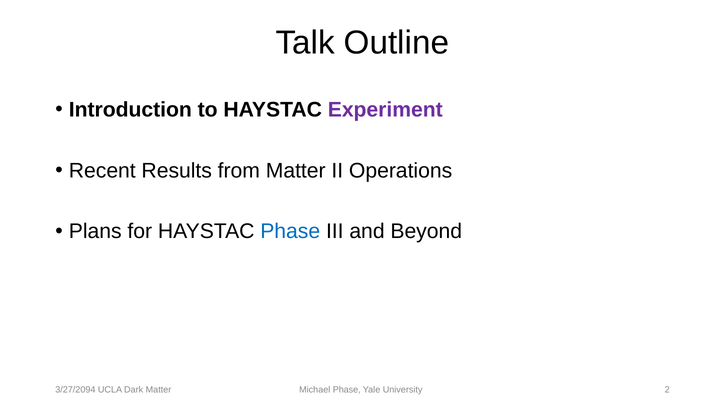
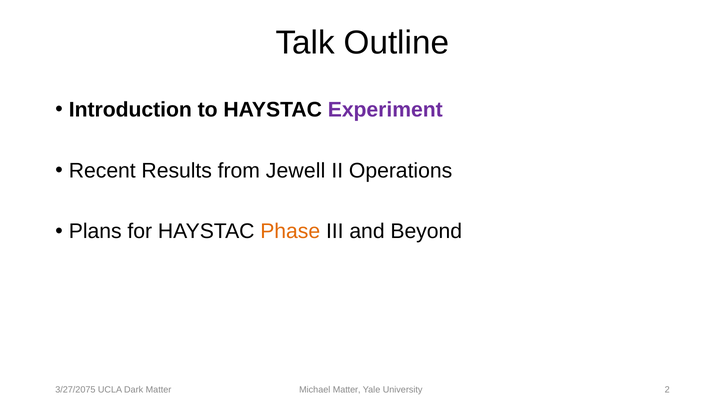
from Matter: Matter -> Jewell (296, 170)
Phase colour: blue -> orange (290, 231)
3/27/2094: 3/27/2094 -> 3/27/2075 (75, 389)
Michael Phase: Phase -> Matter (347, 389)
